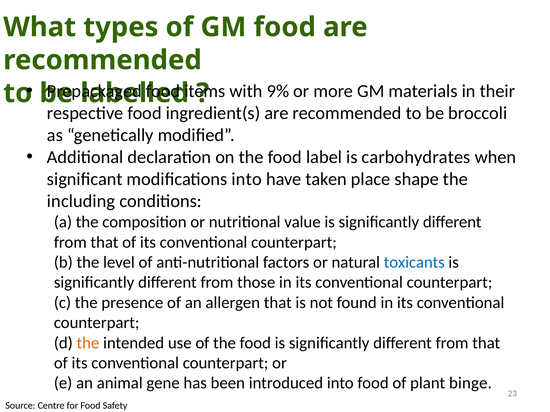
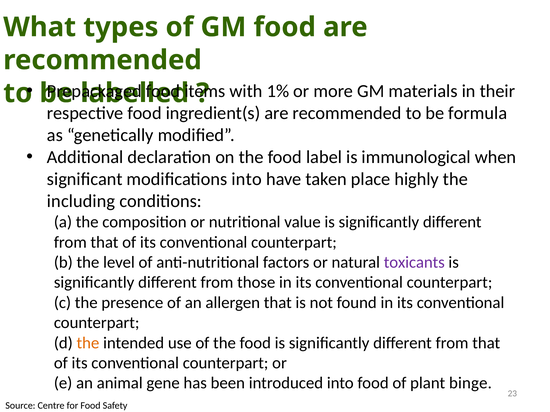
9%: 9% -> 1% (278, 91)
broccoli: broccoli -> formula (478, 113)
carbohydrates: carbohydrates -> immunological (416, 157)
shape: shape -> highly (417, 179)
toxicants colour: blue -> purple (414, 263)
